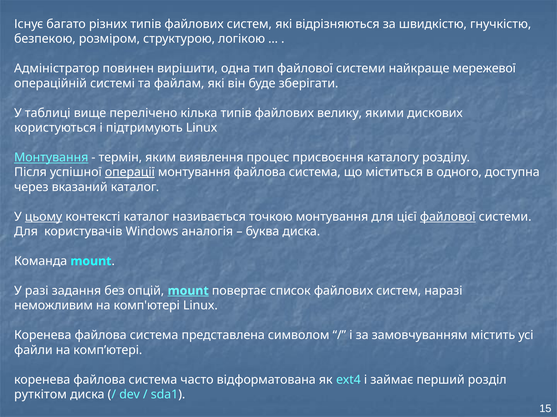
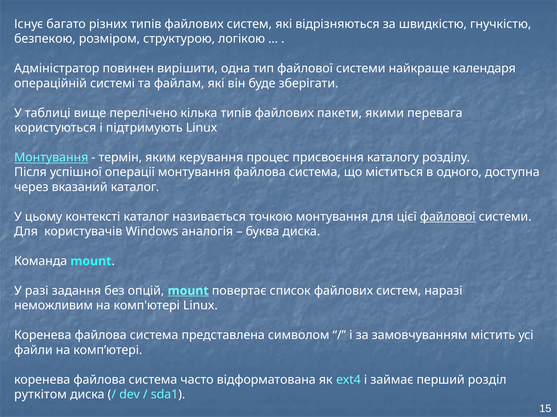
мережевої: мережевої -> календаря (484, 69)
велику: велику -> пакети (340, 113)
дискових: дискових -> перевага (435, 113)
виявлення: виявлення -> керування (211, 158)
операції underline: present -> none (130, 173)
цьому underline: present -> none (44, 217)
